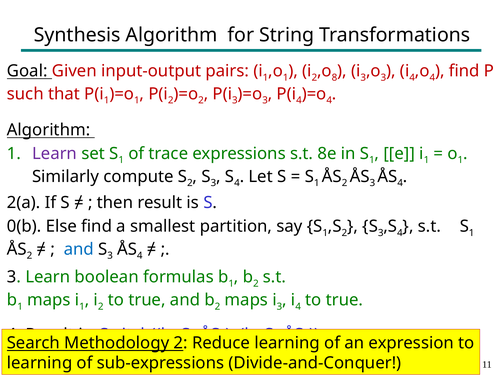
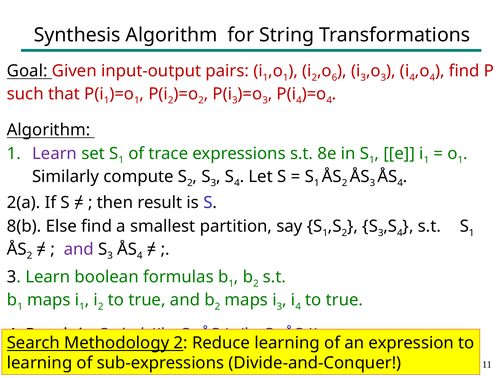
8: 8 -> 6 (335, 77)
0(b: 0(b -> 8(b (24, 226)
and colour: blue -> purple (79, 249)
